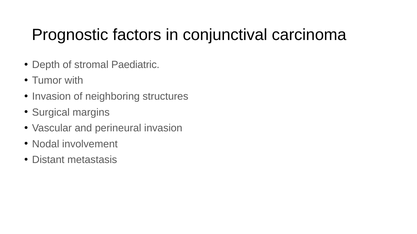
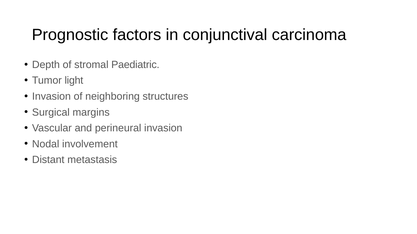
with: with -> light (74, 81)
